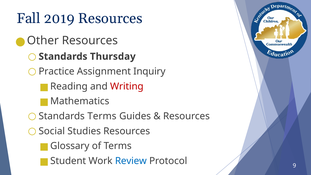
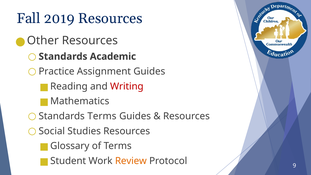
Thursday: Thursday -> Academic (113, 56)
Assignment Inquiry: Inquiry -> Guides (149, 71)
Review colour: blue -> orange (131, 161)
